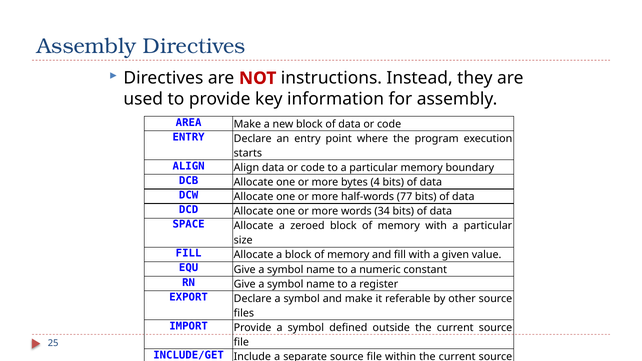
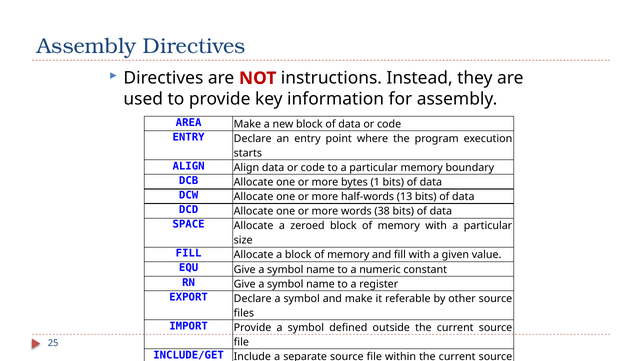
4: 4 -> 1 (375, 182)
77: 77 -> 13 (405, 197)
34: 34 -> 38 (382, 211)
